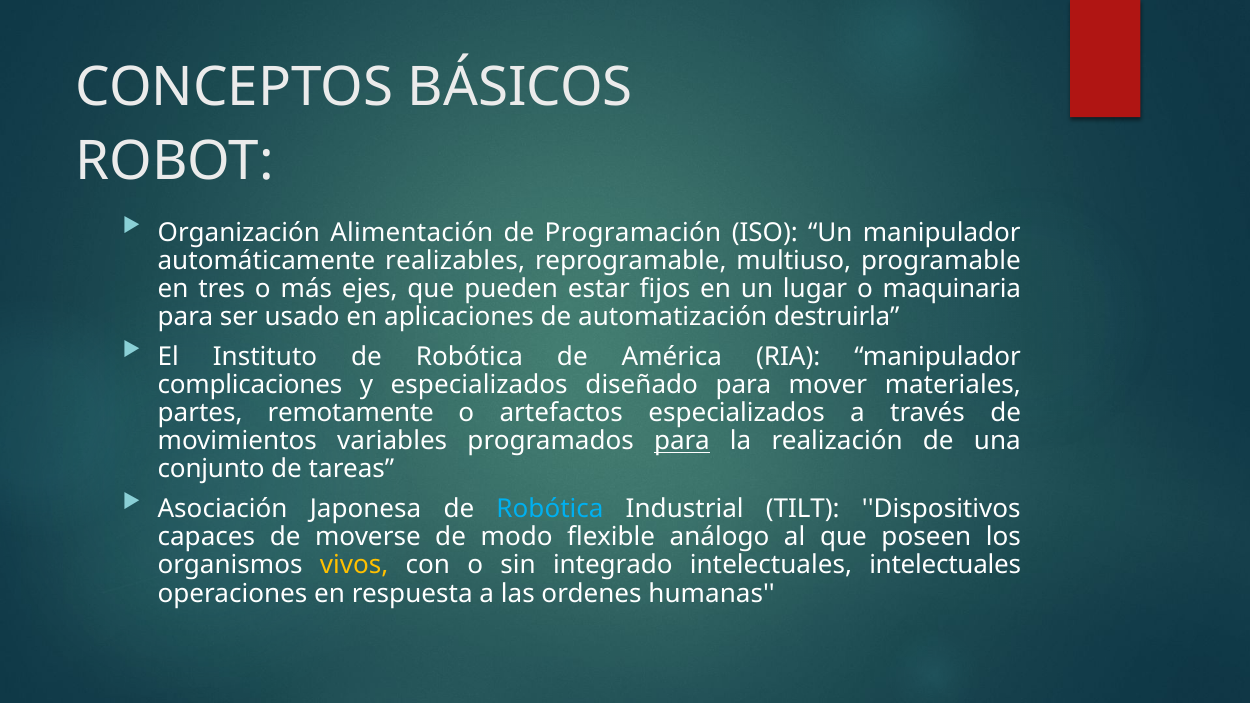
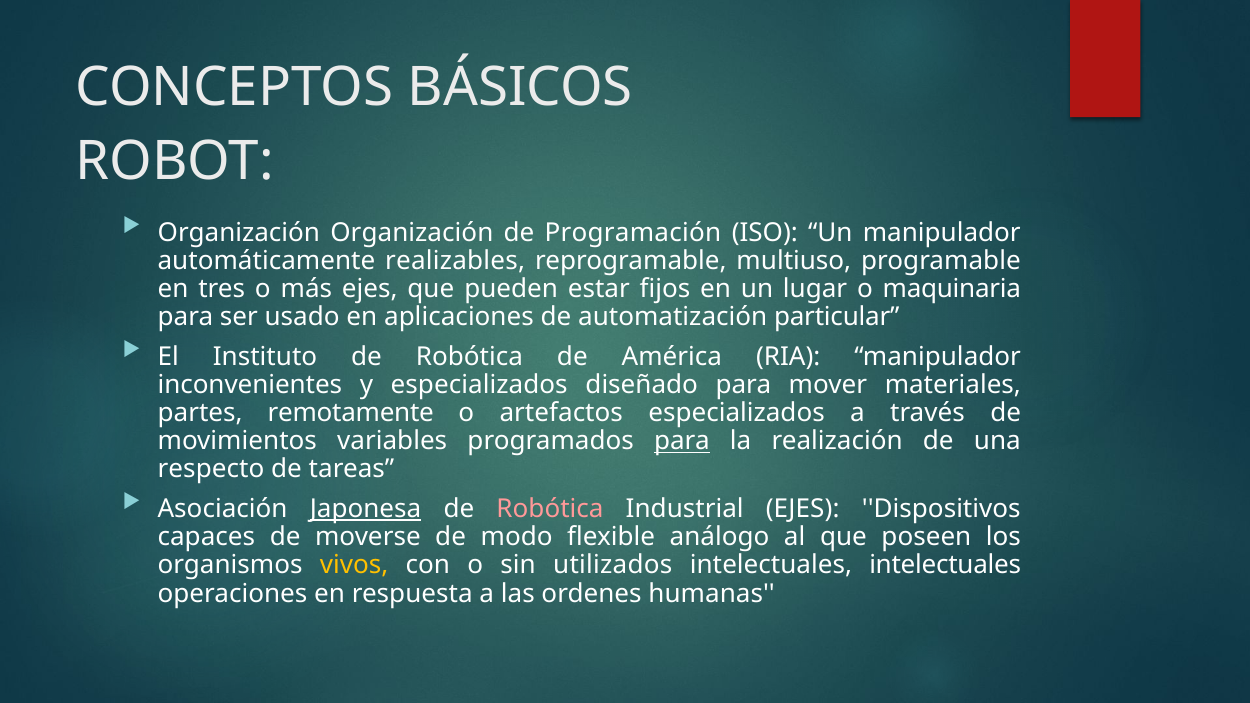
Organización Alimentación: Alimentación -> Organización (412, 233)
destruirla: destruirla -> particular (837, 317)
complicaciones: complicaciones -> inconvenientes (250, 385)
conjunto: conjunto -> respecto (211, 469)
Japonesa underline: none -> present (366, 509)
Robótica colour: light blue -> pink (550, 509)
Industrial TILT: TILT -> EJES (803, 509)
integrado: integrado -> utilizados (613, 565)
